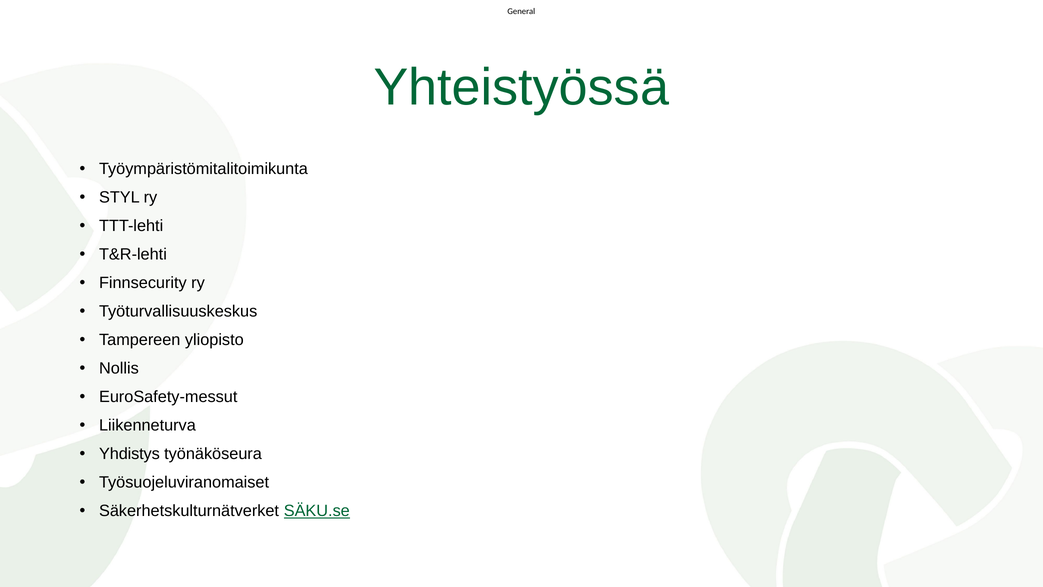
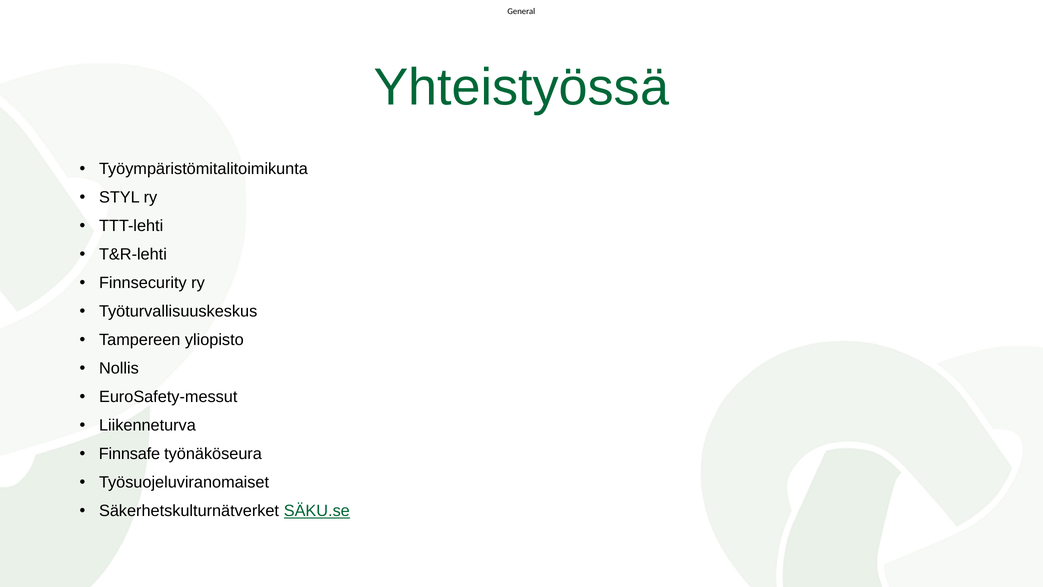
Yhdistys: Yhdistys -> Finnsafe (129, 454)
